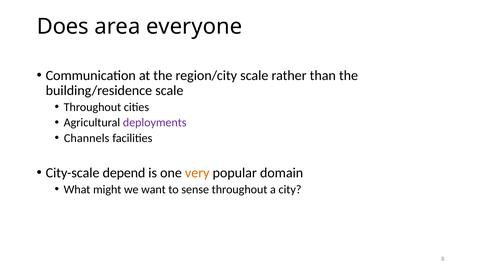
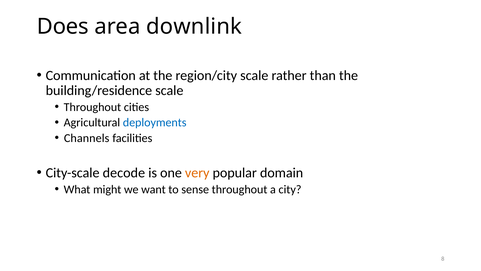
everyone: everyone -> downlink (194, 26)
deployments colour: purple -> blue (155, 122)
depend: depend -> decode (124, 172)
